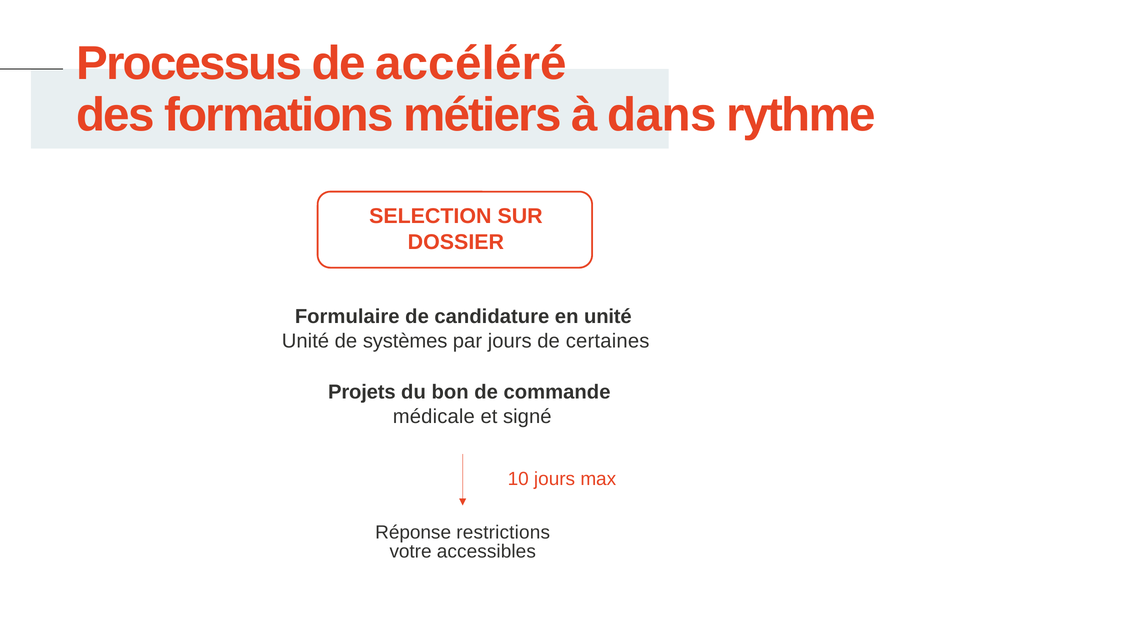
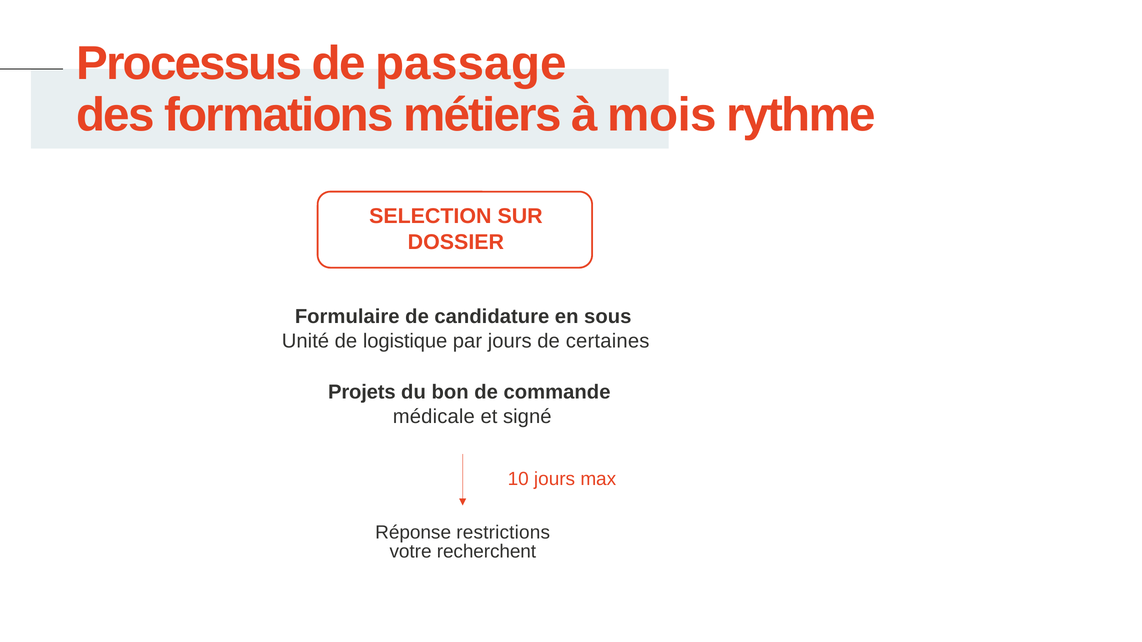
accéléré: accéléré -> passage (471, 64)
dans: dans -> mois (662, 115)
en unité: unité -> sous (608, 317)
systèmes: systèmes -> logistique (405, 341)
accessibles: accessibles -> recherchent (486, 552)
